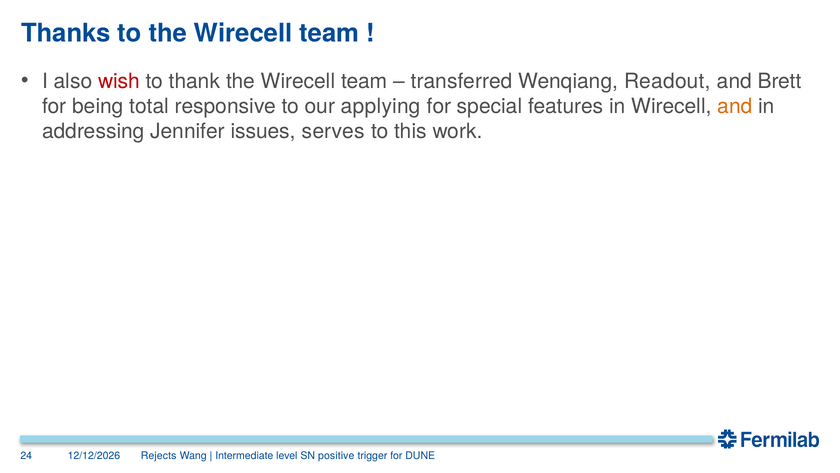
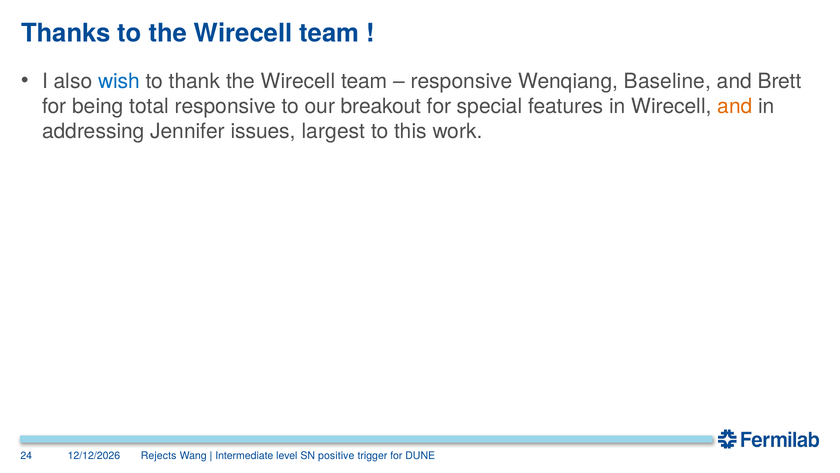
wish colour: red -> blue (119, 81)
transferred: transferred -> responsive (462, 81)
Readout: Readout -> Baseline (667, 81)
applying: applying -> breakout (381, 106)
serves: serves -> largest (333, 131)
